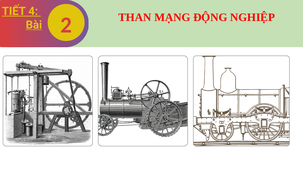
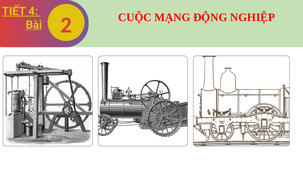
THAN: THAN -> CUỘC (135, 17)
